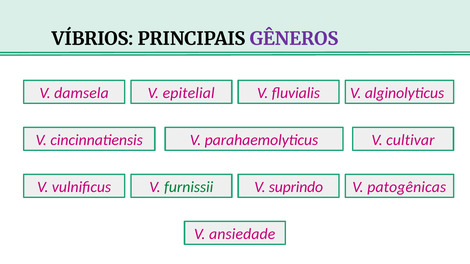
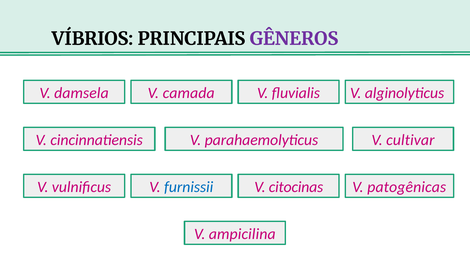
epitelial: epitelial -> camada (189, 93)
furnissii colour: green -> blue (189, 187)
suprindo: suprindo -> citocinas (296, 187)
ansiedade: ansiedade -> ampicilina (242, 234)
